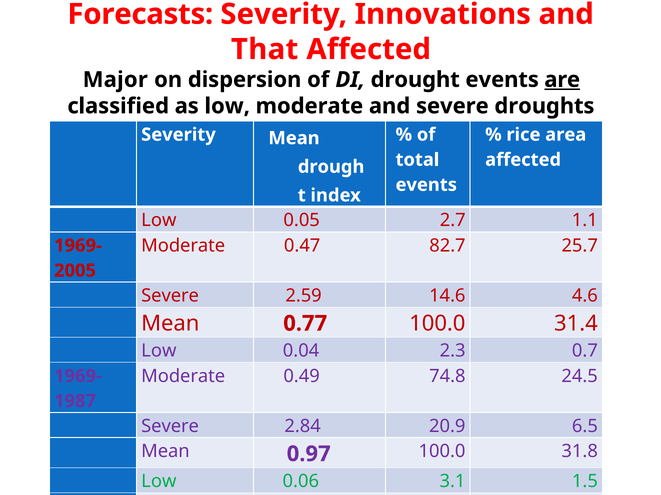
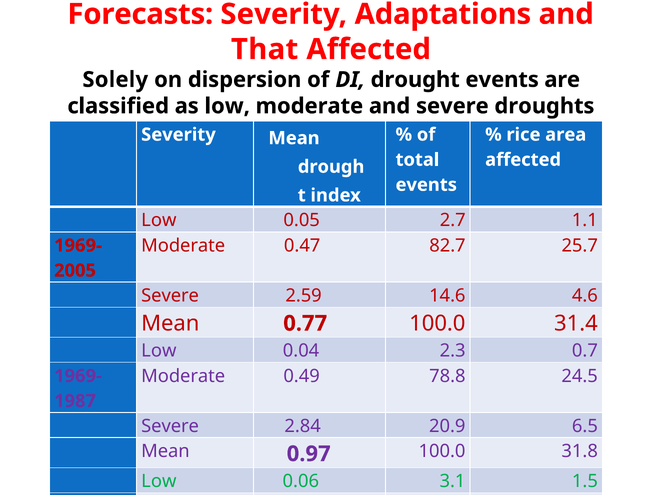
Innovations: Innovations -> Adaptations (443, 14)
Major: Major -> Solely (115, 80)
are underline: present -> none (562, 80)
74.8: 74.8 -> 78.8 (447, 377)
